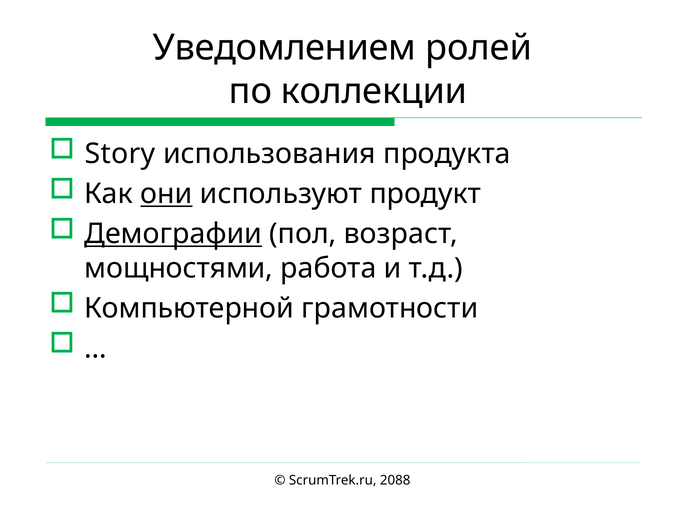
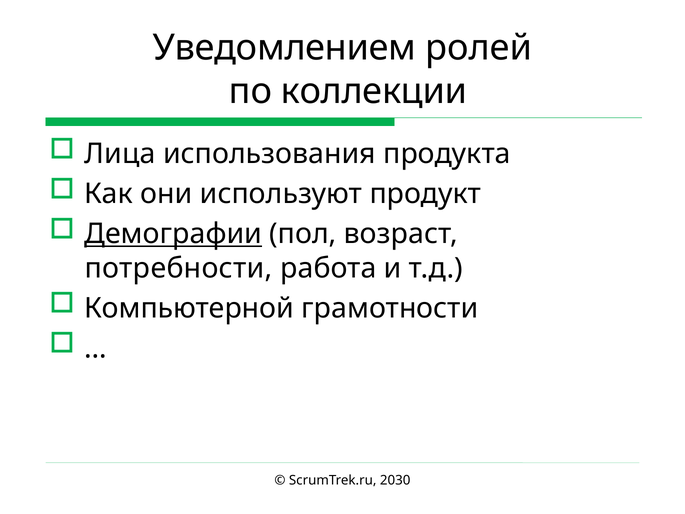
Story: Story -> Лица (120, 154)
они underline: present -> none (166, 194)
мощностями: мощностями -> потребности (179, 268)
2088: 2088 -> 2030 (395, 480)
